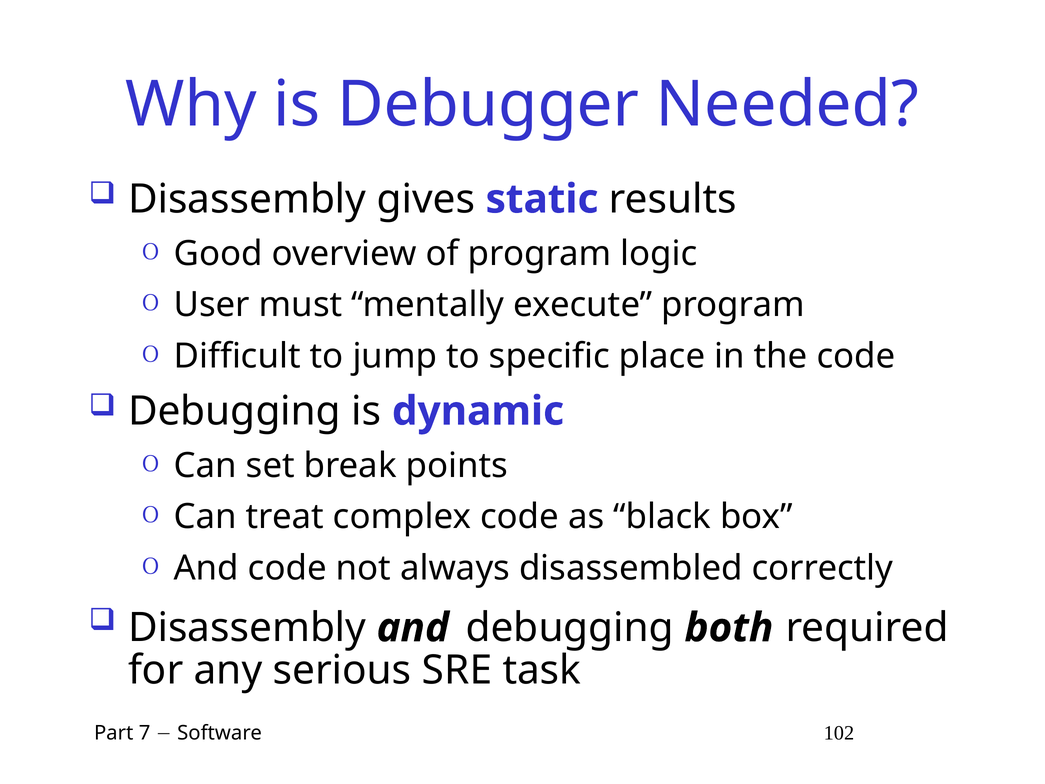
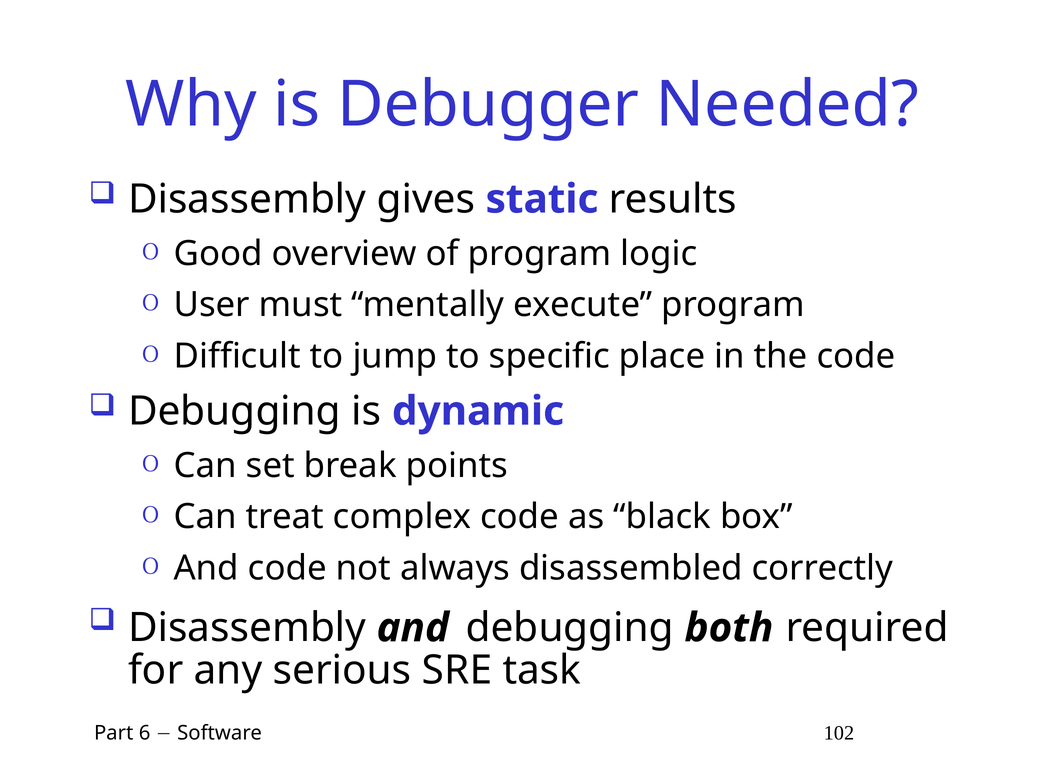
7: 7 -> 6 (145, 733)
